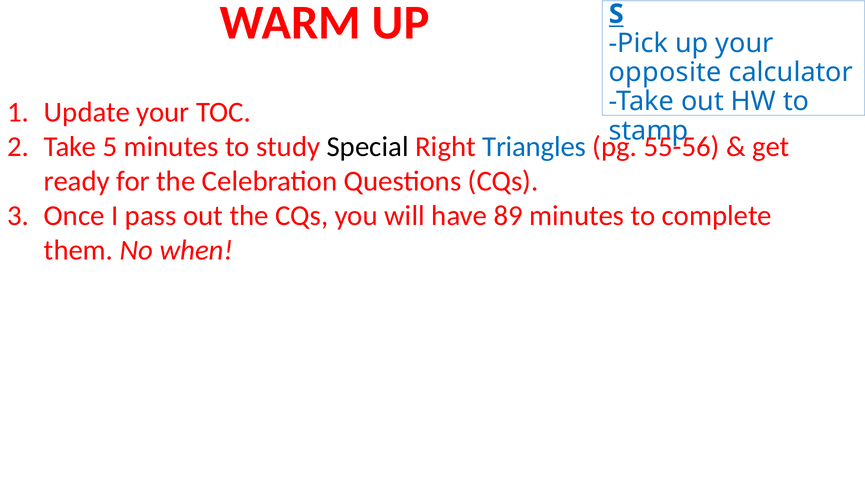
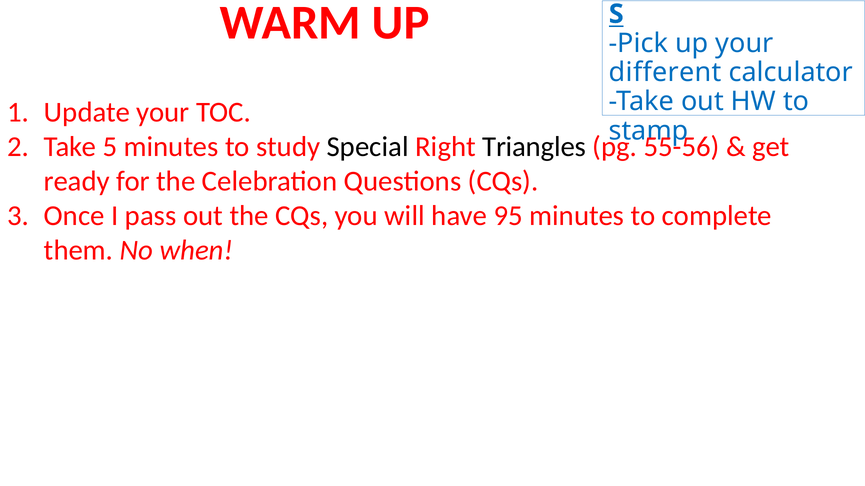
opposite: opposite -> different (665, 72)
Triangles colour: blue -> black (534, 147)
89: 89 -> 95 (508, 216)
